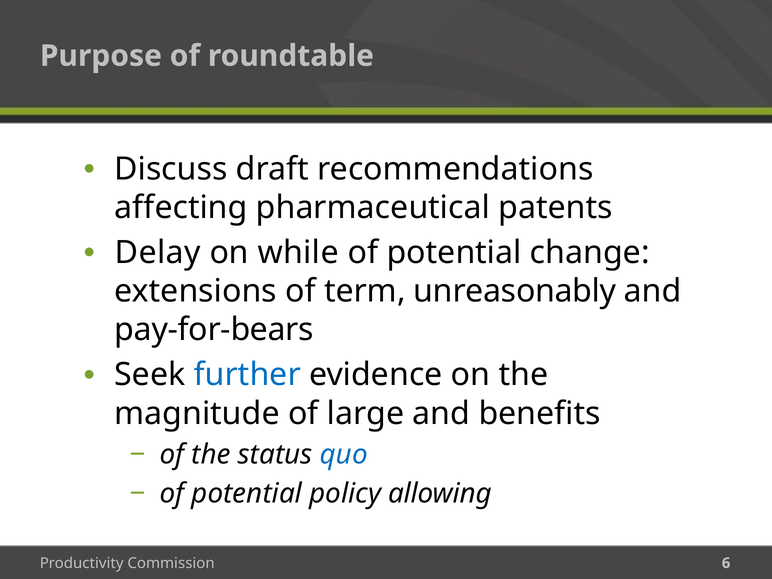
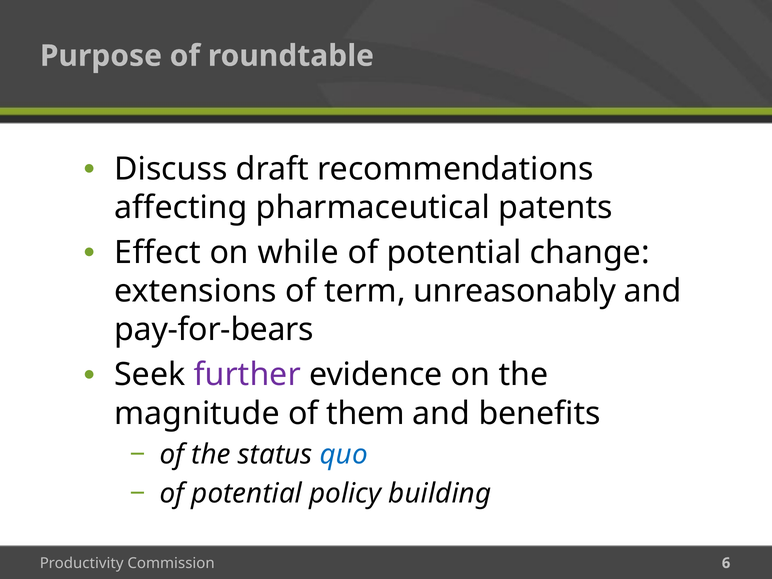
Delay: Delay -> Effect (158, 253)
further colour: blue -> purple (247, 375)
large: large -> them (366, 413)
allowing: allowing -> building (440, 494)
